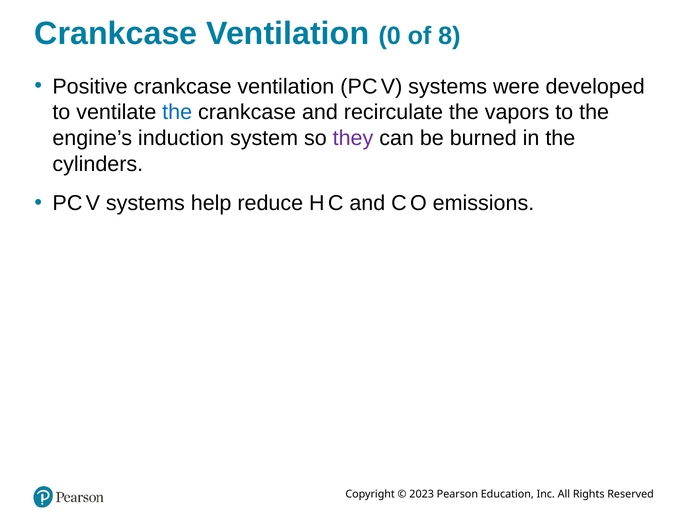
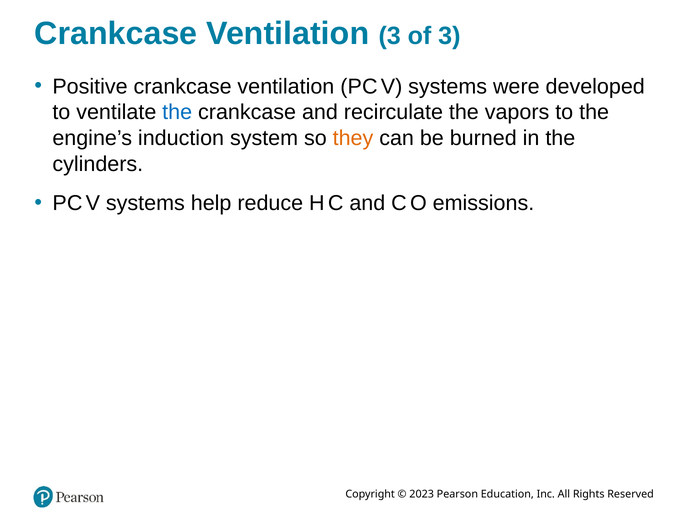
Ventilation 0: 0 -> 3 (390, 36)
of 8: 8 -> 3 (449, 36)
they colour: purple -> orange (353, 138)
